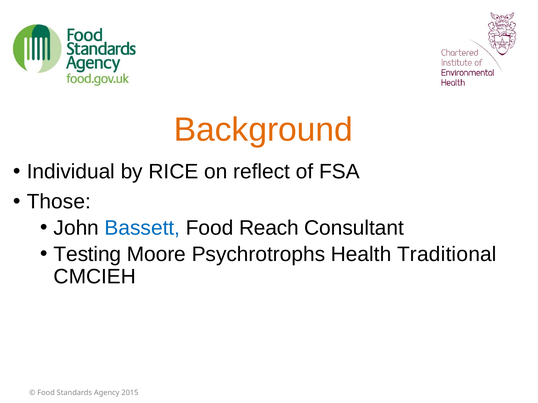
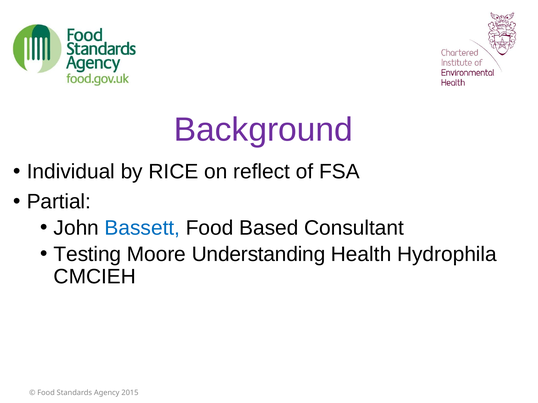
Background colour: orange -> purple (263, 130)
Those: Those -> Partial (59, 202)
Reach: Reach -> Based (269, 228)
Psychrotrophs: Psychrotrophs -> Understanding (259, 254)
Traditional: Traditional -> Hydrophila (447, 254)
